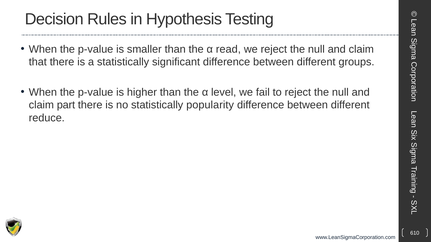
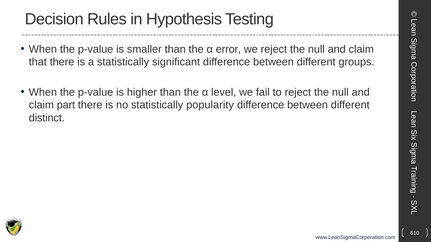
read: read -> error (228, 49)
reduce: reduce -> distinct (47, 118)
